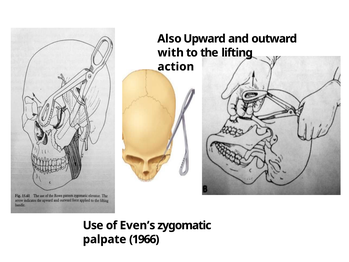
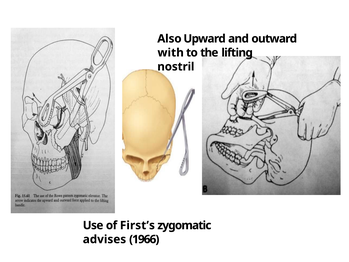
action: action -> nostril (176, 67)
Even’s: Even’s -> First’s (137, 225)
palpate: palpate -> advises (104, 239)
